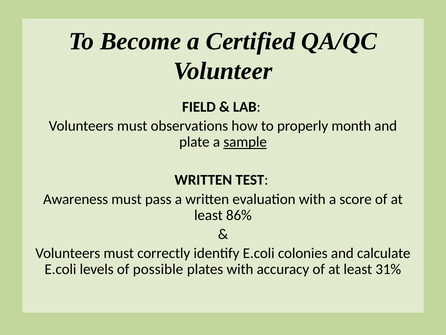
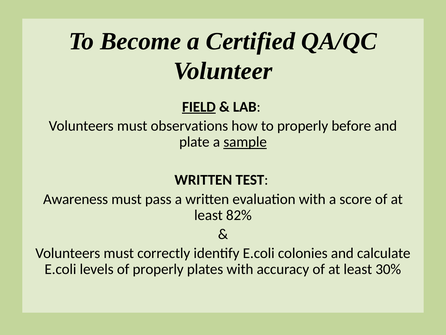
FIELD underline: none -> present (199, 107)
month: month -> before (351, 126)
86%: 86% -> 82% (239, 215)
of possible: possible -> properly (158, 269)
31%: 31% -> 30% (388, 269)
